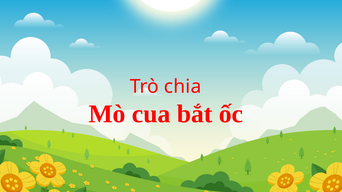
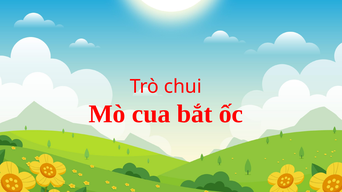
chia: chia -> chui (183, 87)
